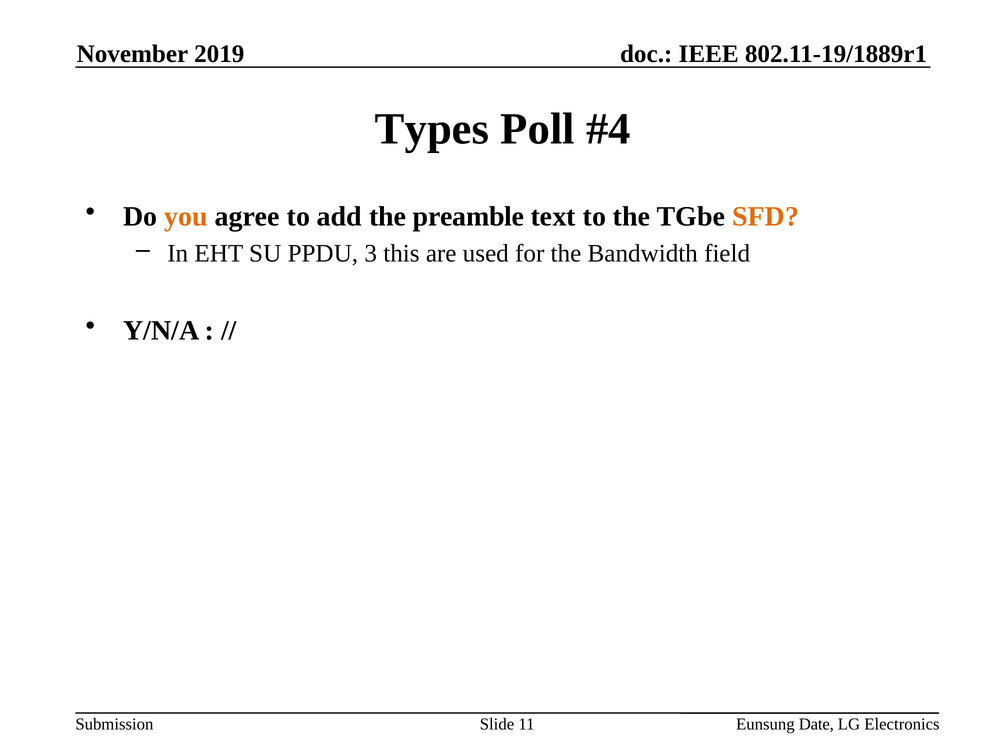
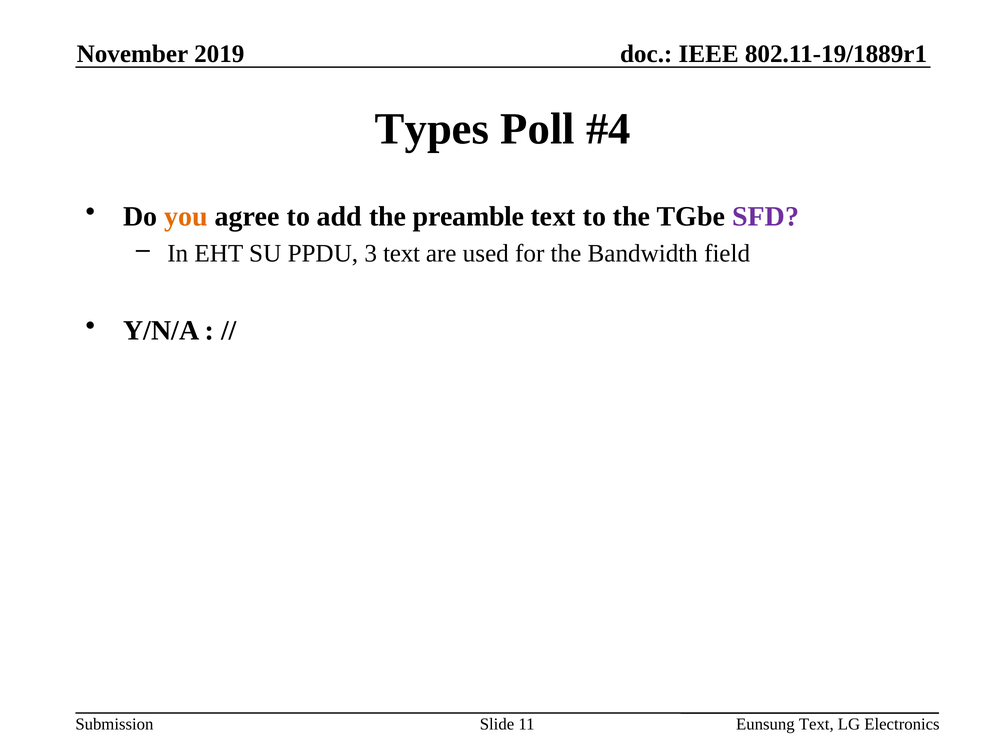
SFD colour: orange -> purple (766, 217)
3 this: this -> text (402, 253)
Eunsung Date: Date -> Text (816, 724)
